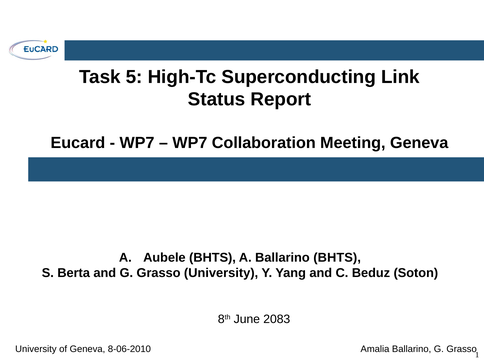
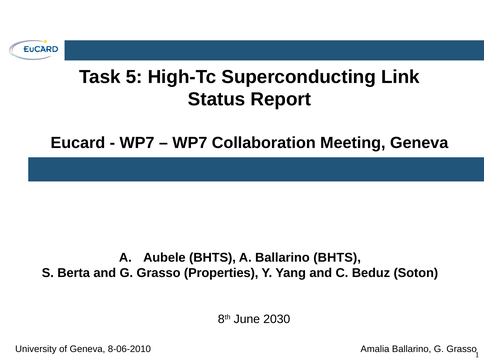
and G Grasso University: University -> Properties (221, 273)
2083: 2083 -> 2030 (277, 319)
